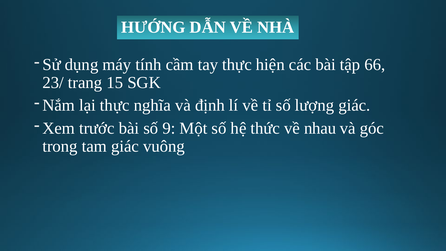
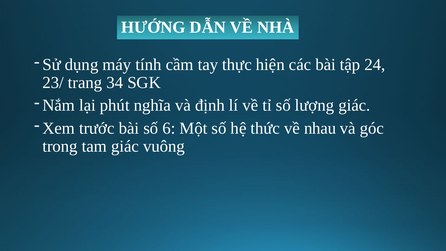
66: 66 -> 24 (375, 65)
15: 15 -> 34 (115, 83)
lại thực: thực -> phút (115, 105)
9: 9 -> 6 (169, 128)
